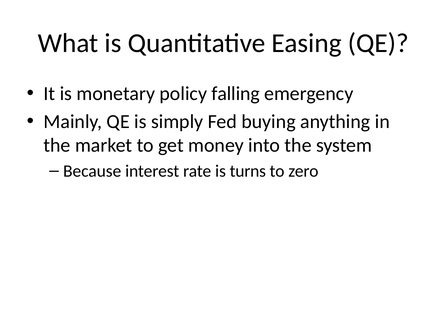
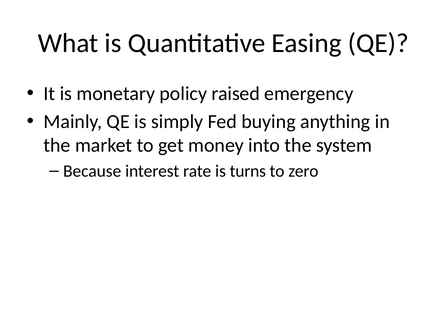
falling: falling -> raised (236, 94)
